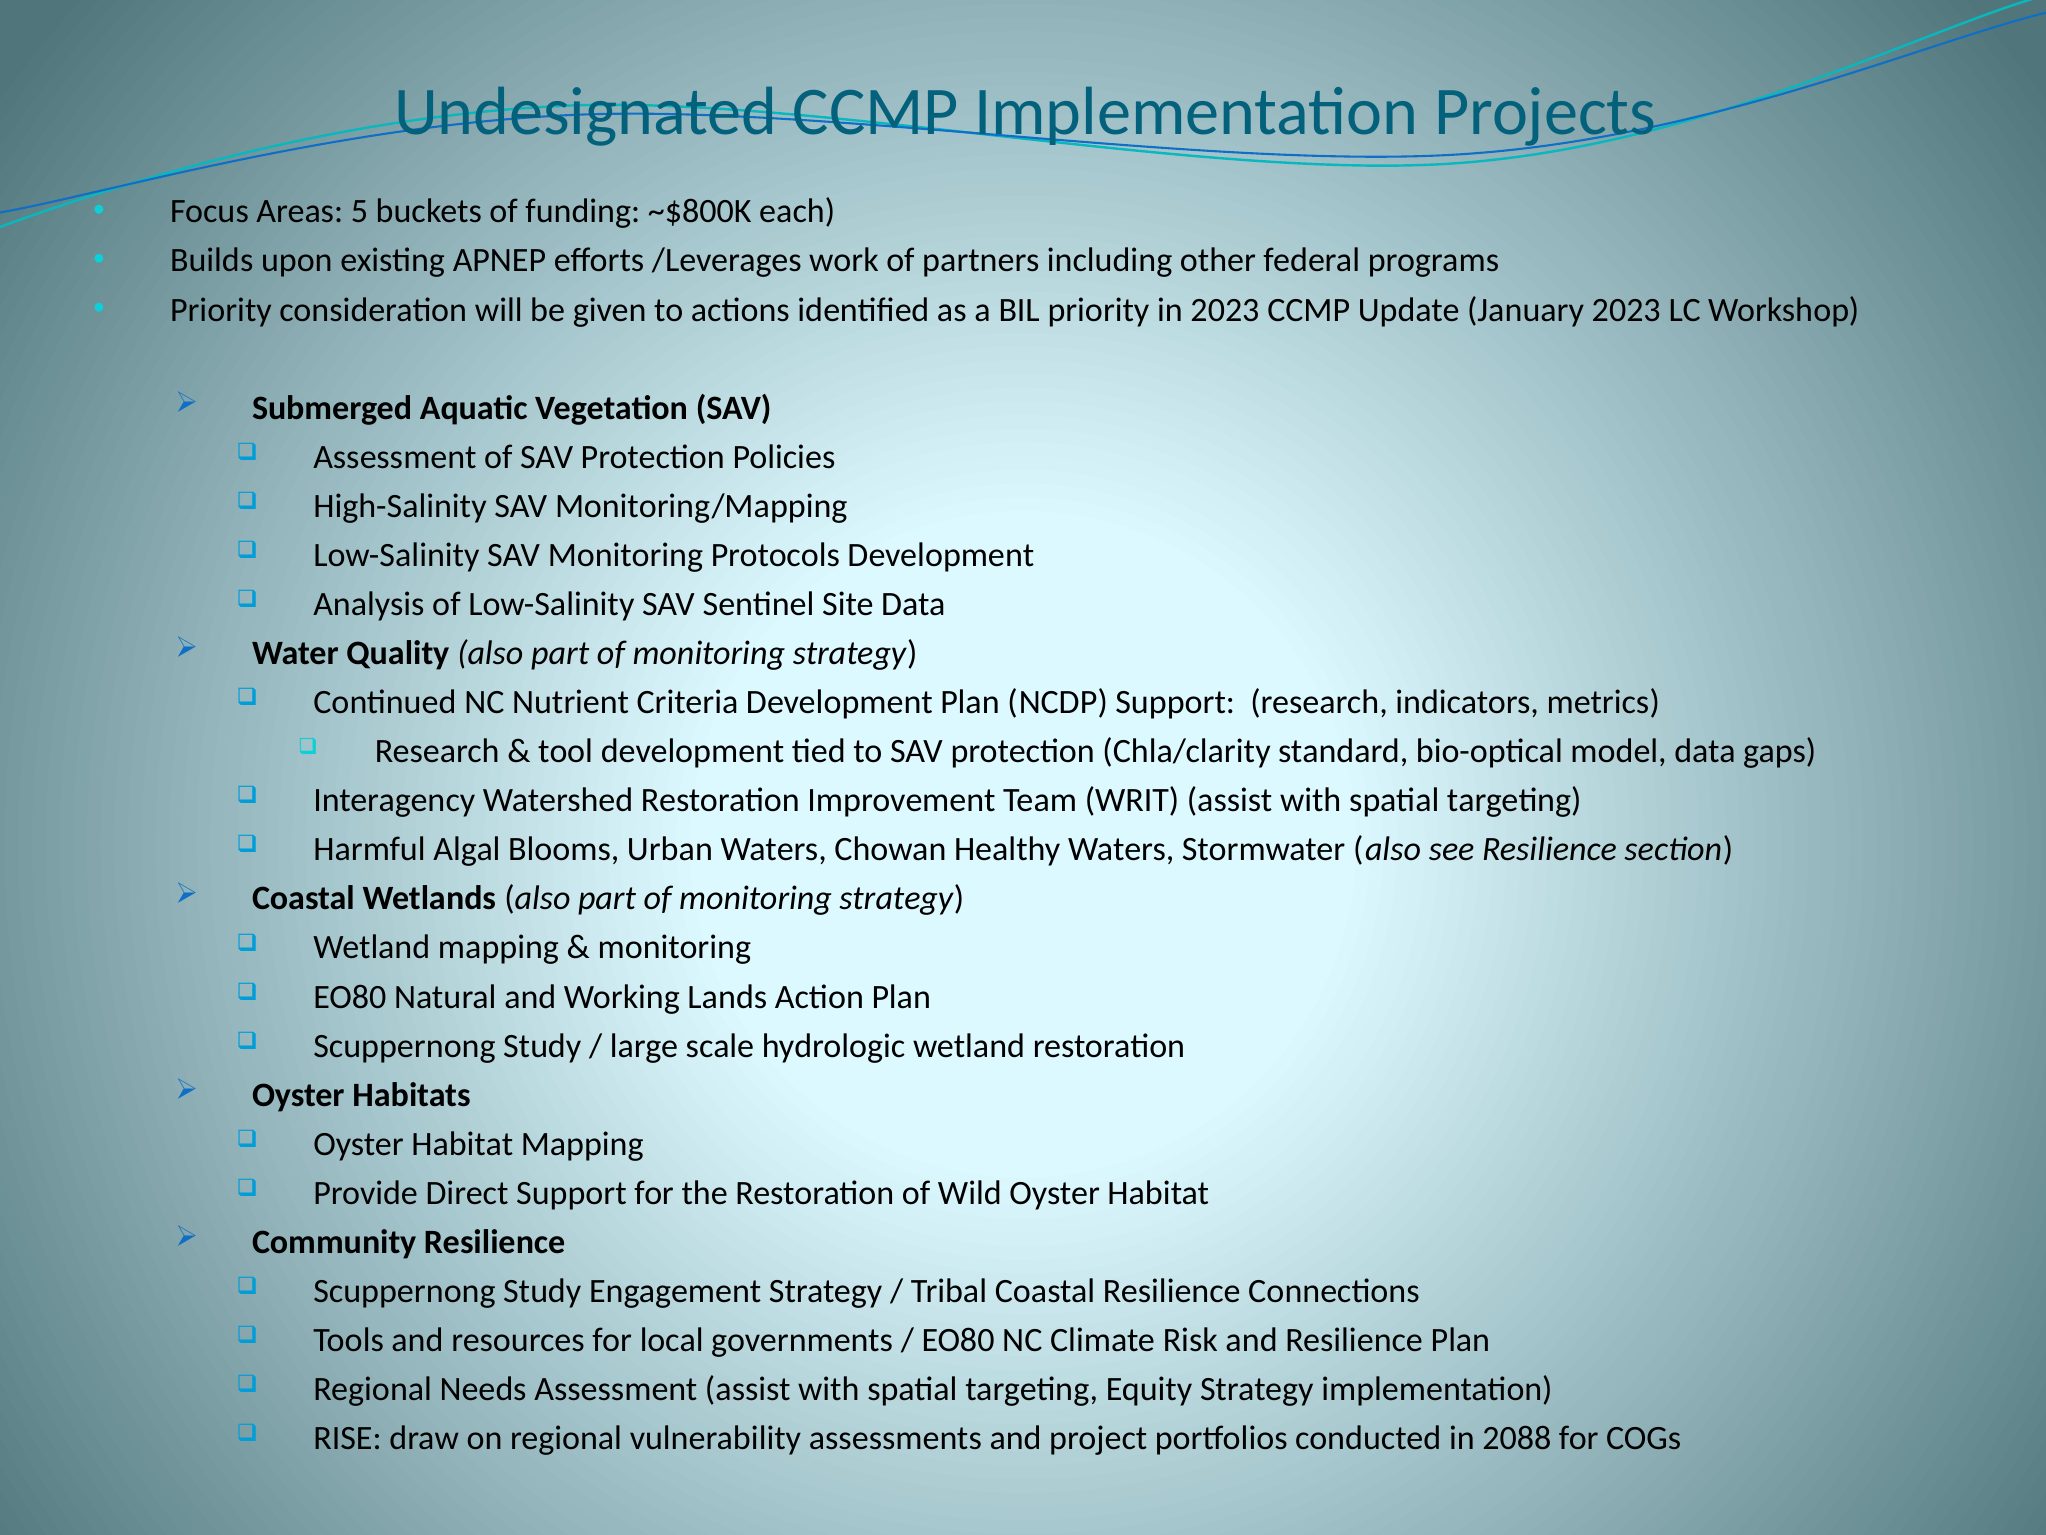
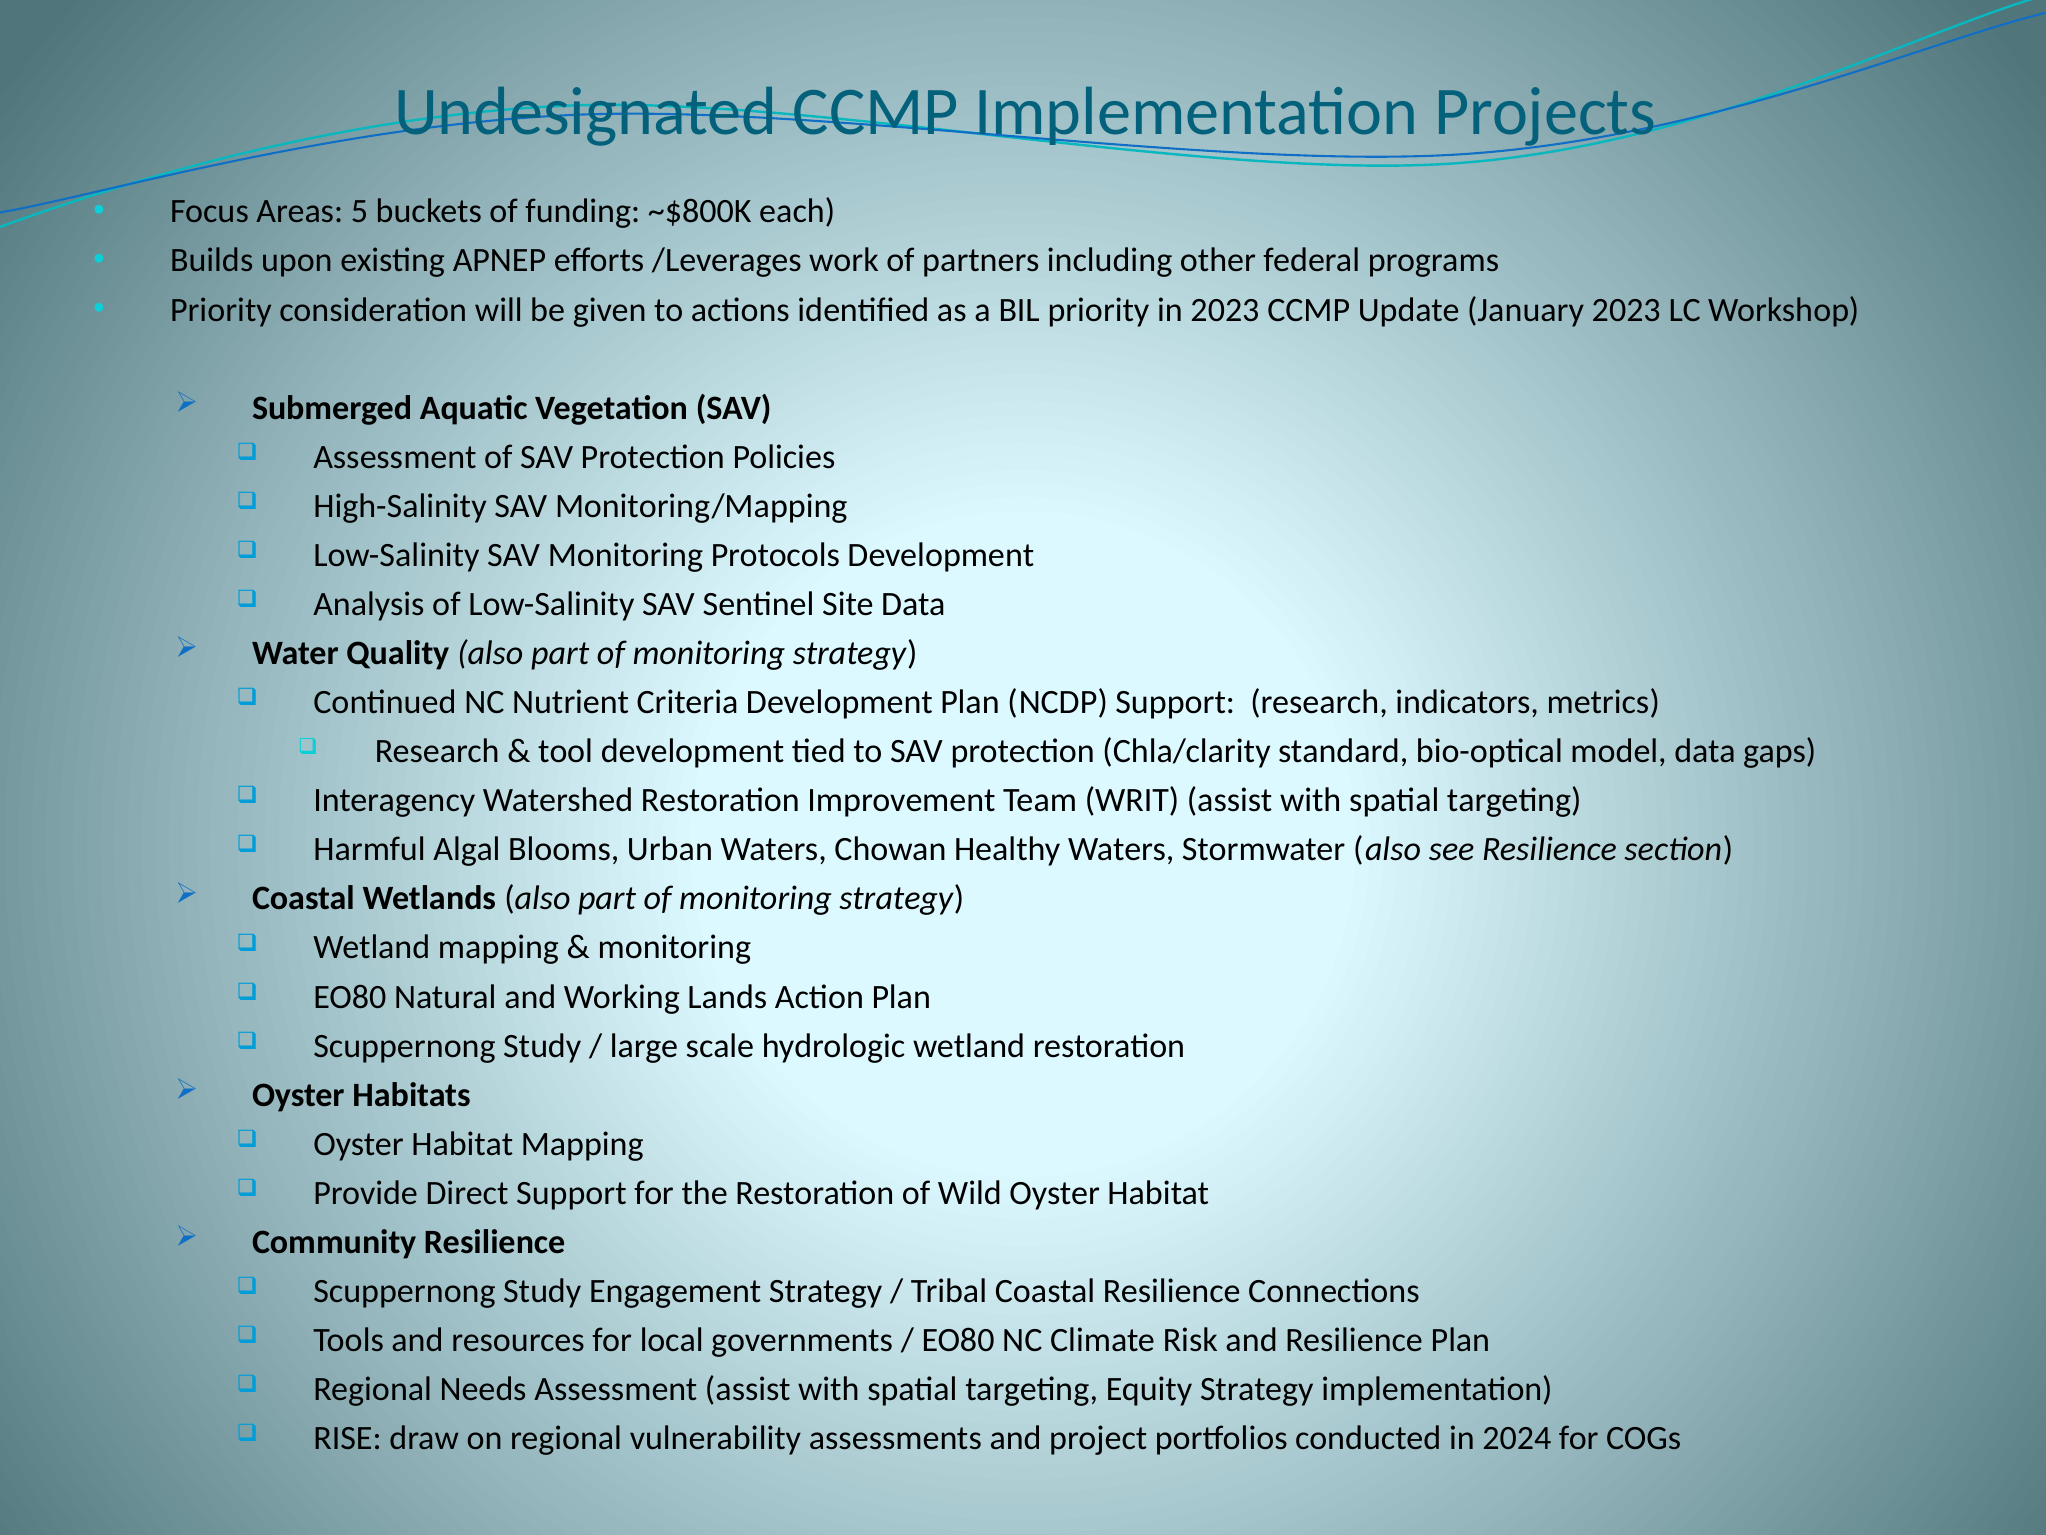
2088: 2088 -> 2024 (1517, 1438)
